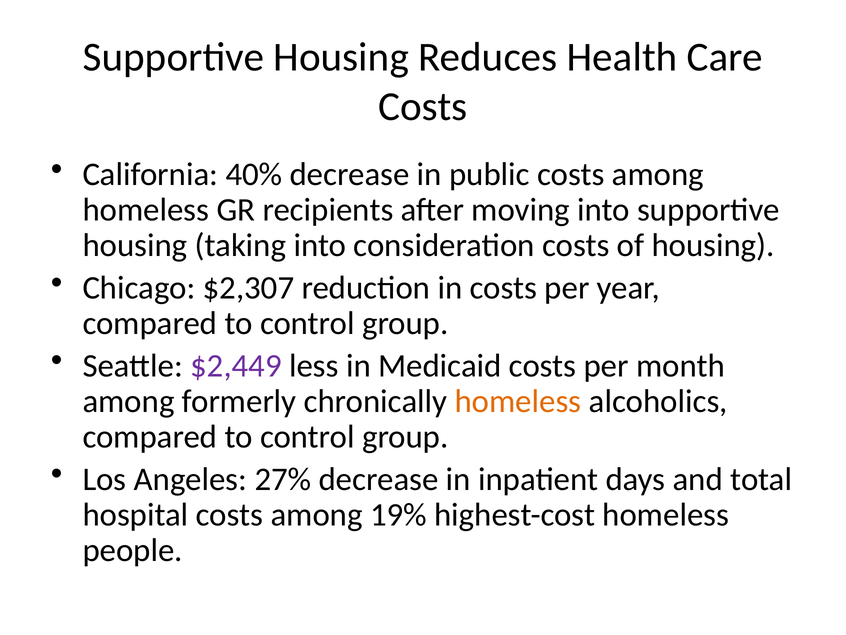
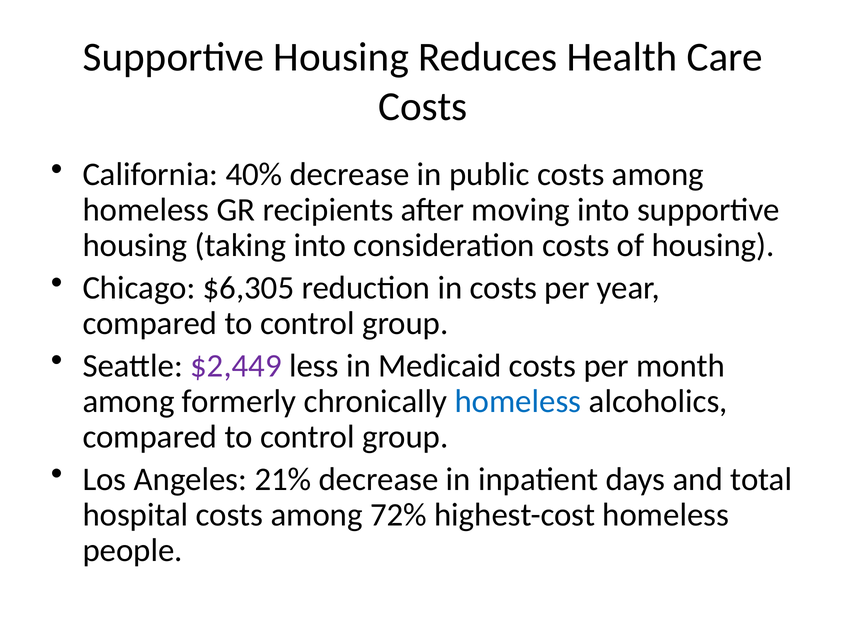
$2,307: $2,307 -> $6,305 (249, 288)
homeless colour: orange -> blue (518, 401)
27%: 27% -> 21% (283, 479)
19%: 19% -> 72% (398, 514)
